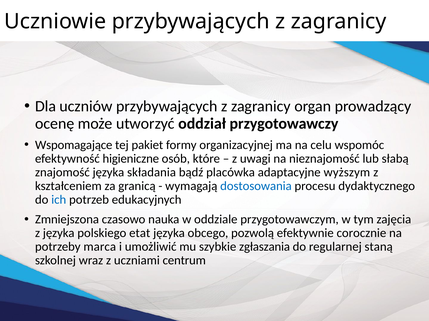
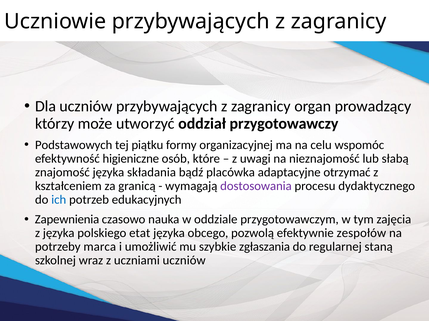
ocenę: ocenę -> którzy (55, 124)
Wspomagające: Wspomagające -> Podstawowych (74, 145)
pakiet: pakiet -> piątku (147, 145)
wyższym: wyższym -> otrzymać (347, 173)
dostosowania colour: blue -> purple (256, 186)
Zmniejszona: Zmniejszona -> Zapewnienia (67, 220)
corocznie: corocznie -> zespołów (361, 234)
uczniami centrum: centrum -> uczniów (184, 261)
